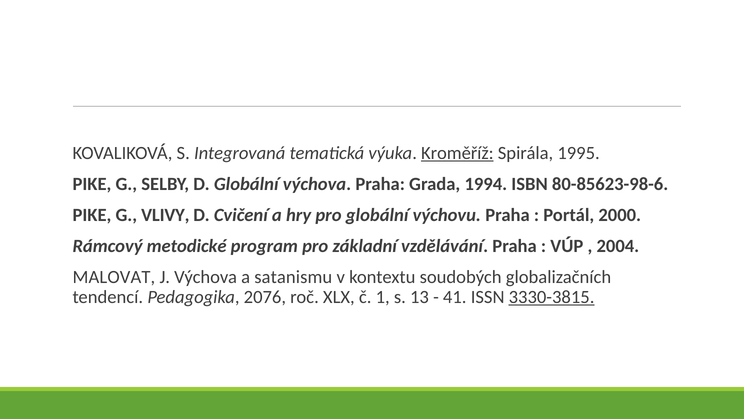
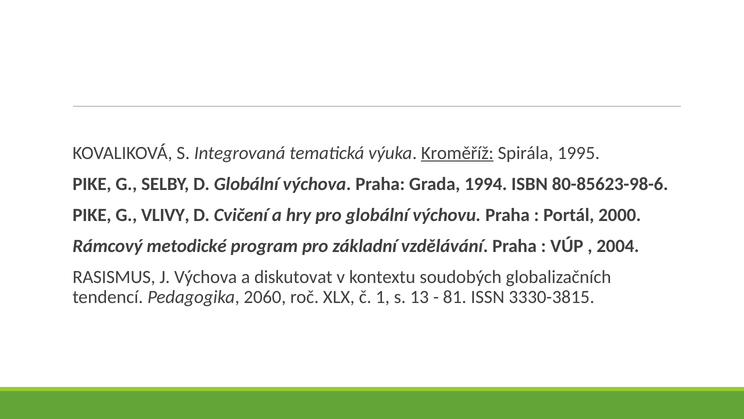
MALOVAT: MALOVAT -> RASISMUS (114, 277)
satanismu: satanismu -> diskutovat (293, 277)
2076: 2076 -> 2060 (265, 297)
41: 41 -> 81 (455, 297)
3330-3815 underline: present -> none (552, 297)
